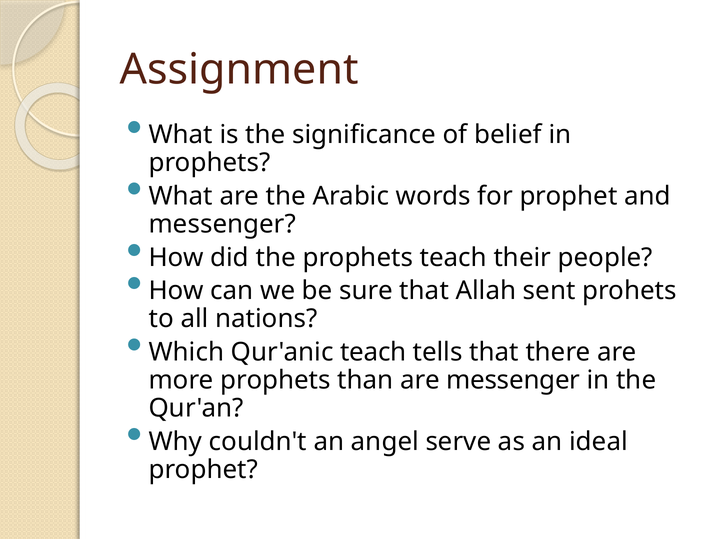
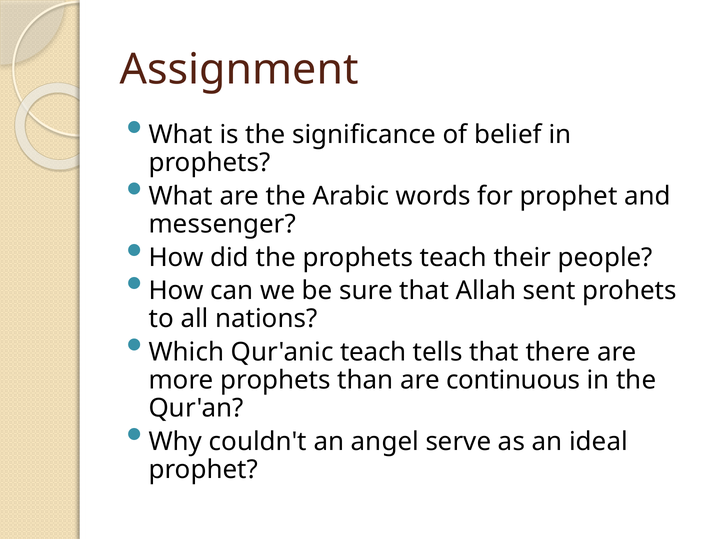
are messenger: messenger -> continuous (513, 380)
